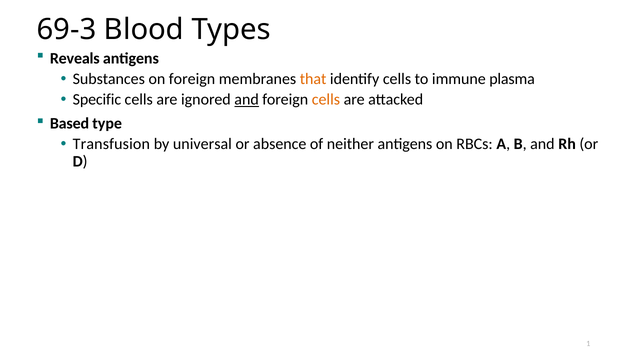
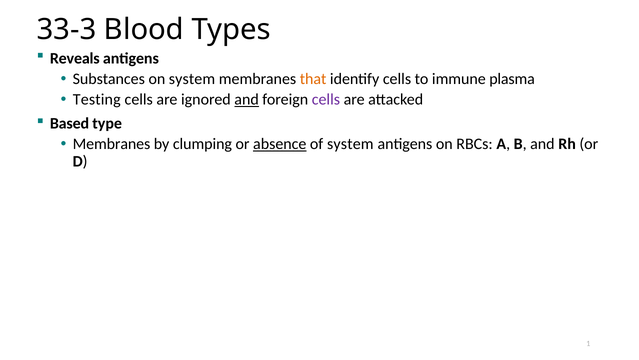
69-3: 69-3 -> 33-3 (67, 29)
on foreign: foreign -> system (192, 79)
Specific: Specific -> Testing (97, 100)
cells colour: orange -> purple (326, 100)
Transfusion: Transfusion -> Membranes (111, 144)
universal: universal -> clumping (202, 144)
absence underline: none -> present (280, 144)
of neither: neither -> system (350, 144)
